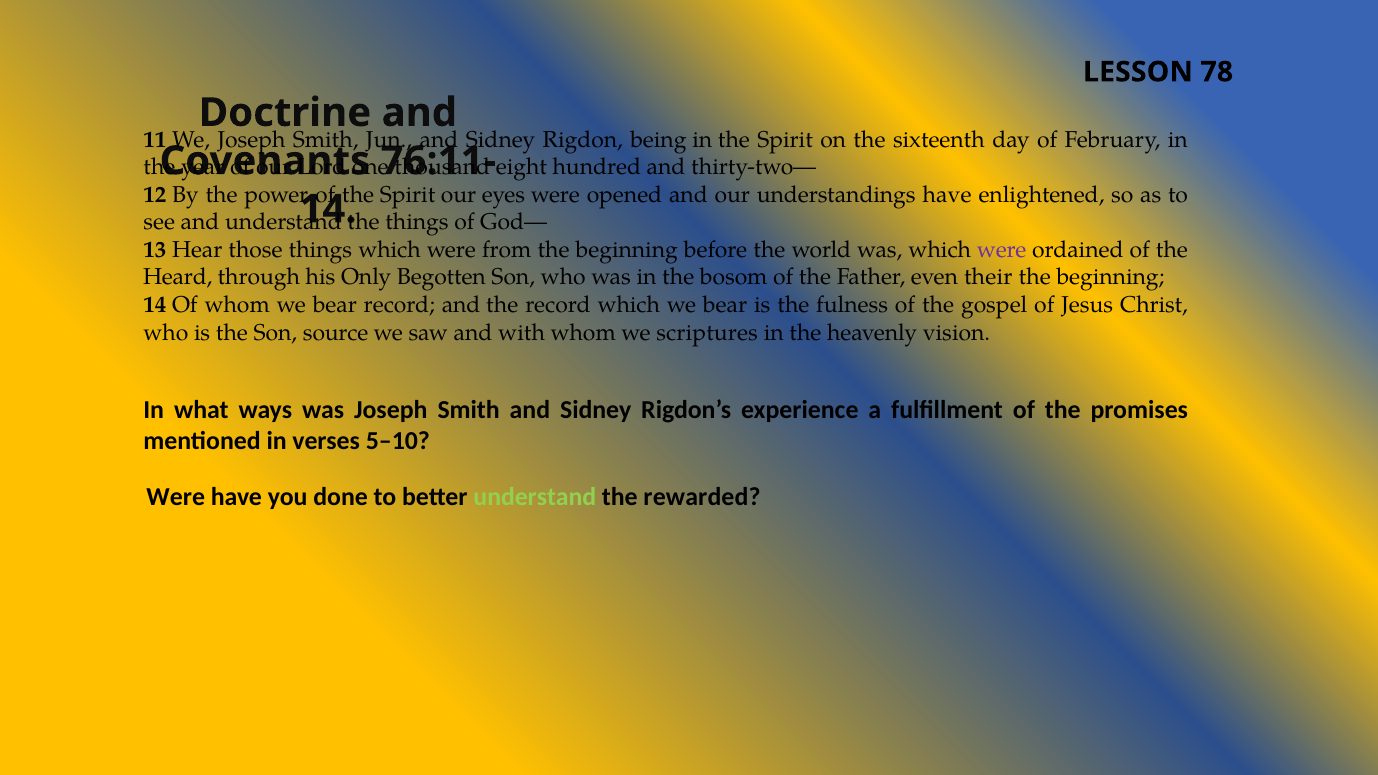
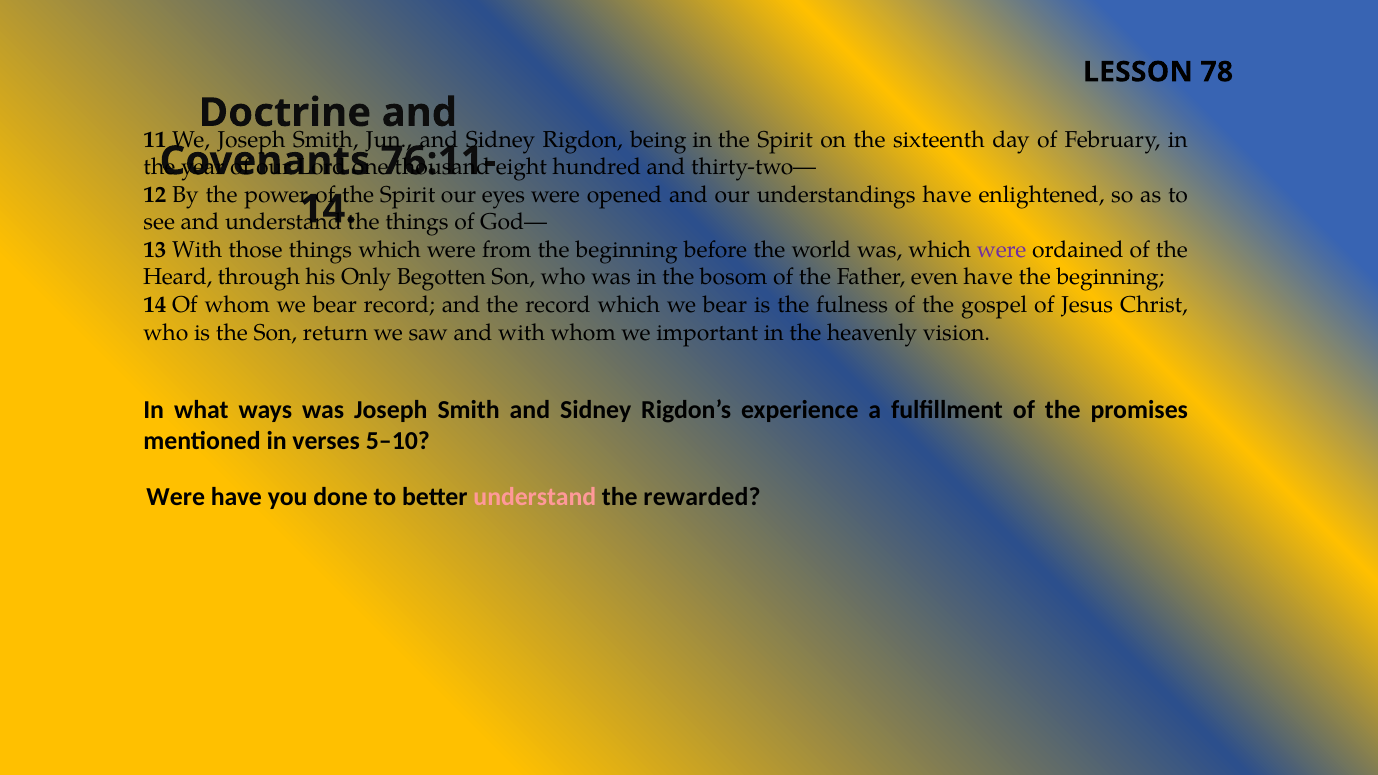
13 Hear: Hear -> With (197, 250)
even their: their -> have (988, 277)
source: source -> return (335, 333)
scriptures: scriptures -> important (707, 333)
understand colour: light green -> pink (535, 497)
